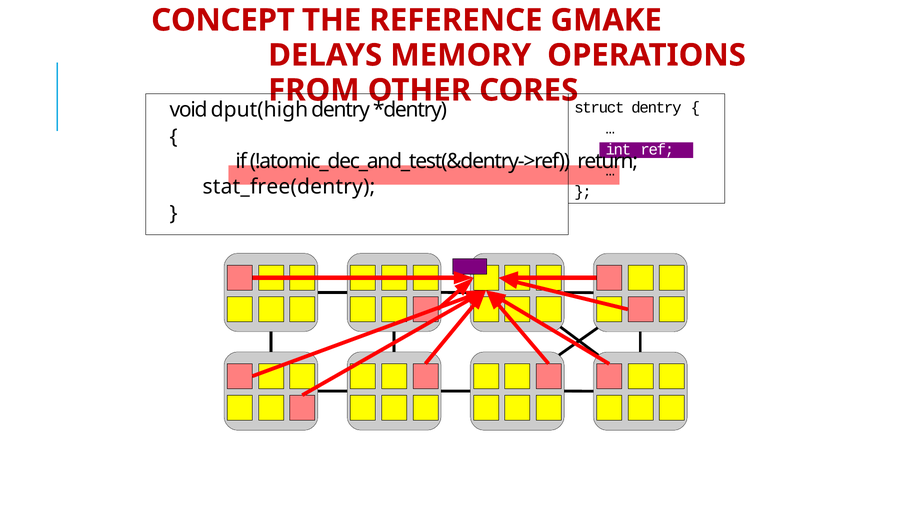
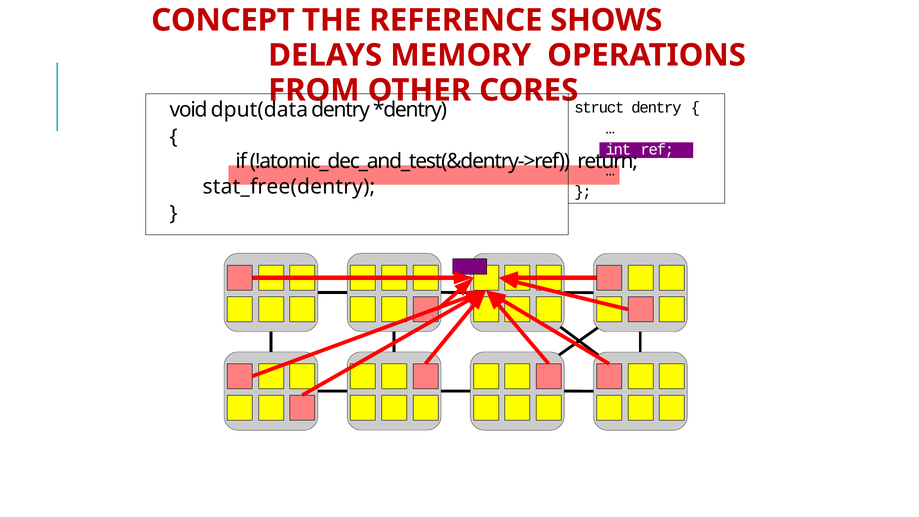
GMAKE: GMAKE -> SHOWS (606, 20)
dput(high: dput(high -> dput(data (259, 110)
